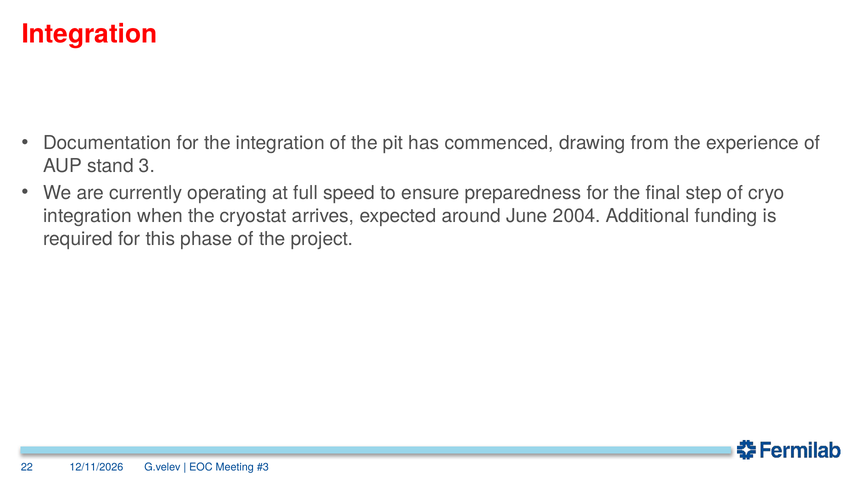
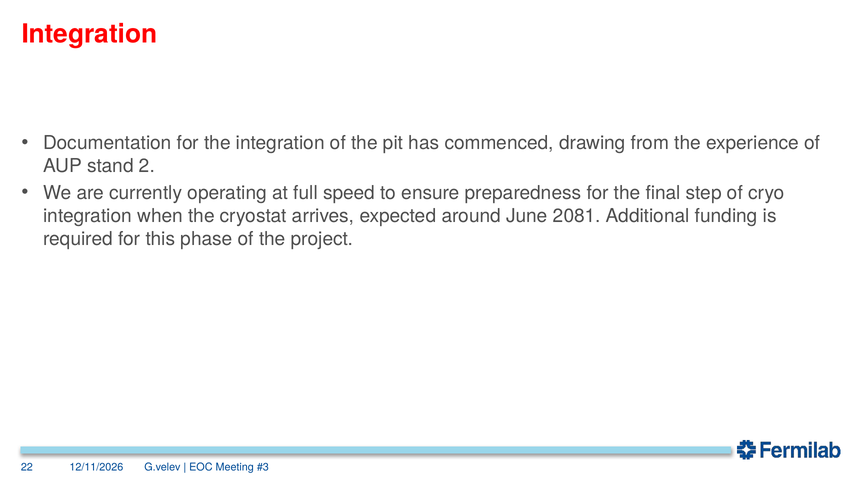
3: 3 -> 2 (147, 166)
2004: 2004 -> 2081 (577, 216)
